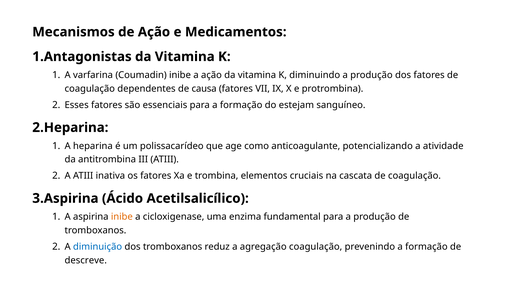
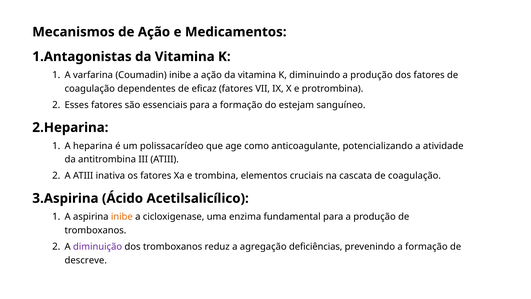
causa: causa -> eficaz (204, 88)
diminuição colour: blue -> purple (98, 246)
agregação coagulação: coagulação -> deficiências (316, 246)
